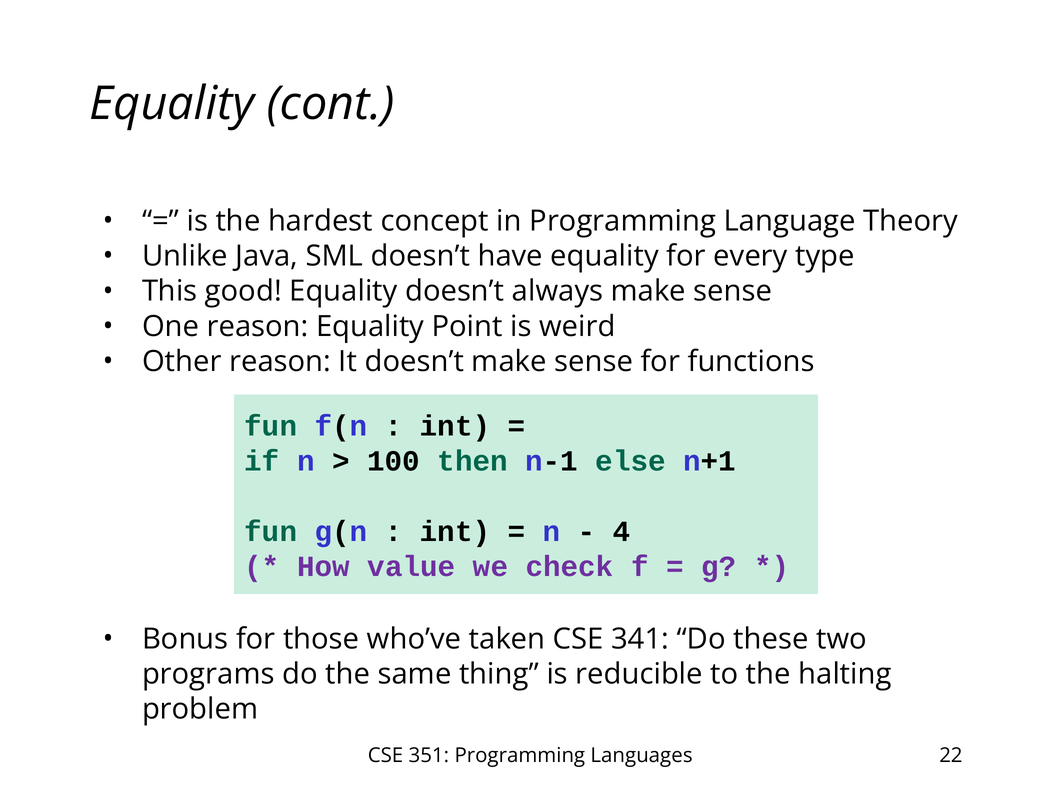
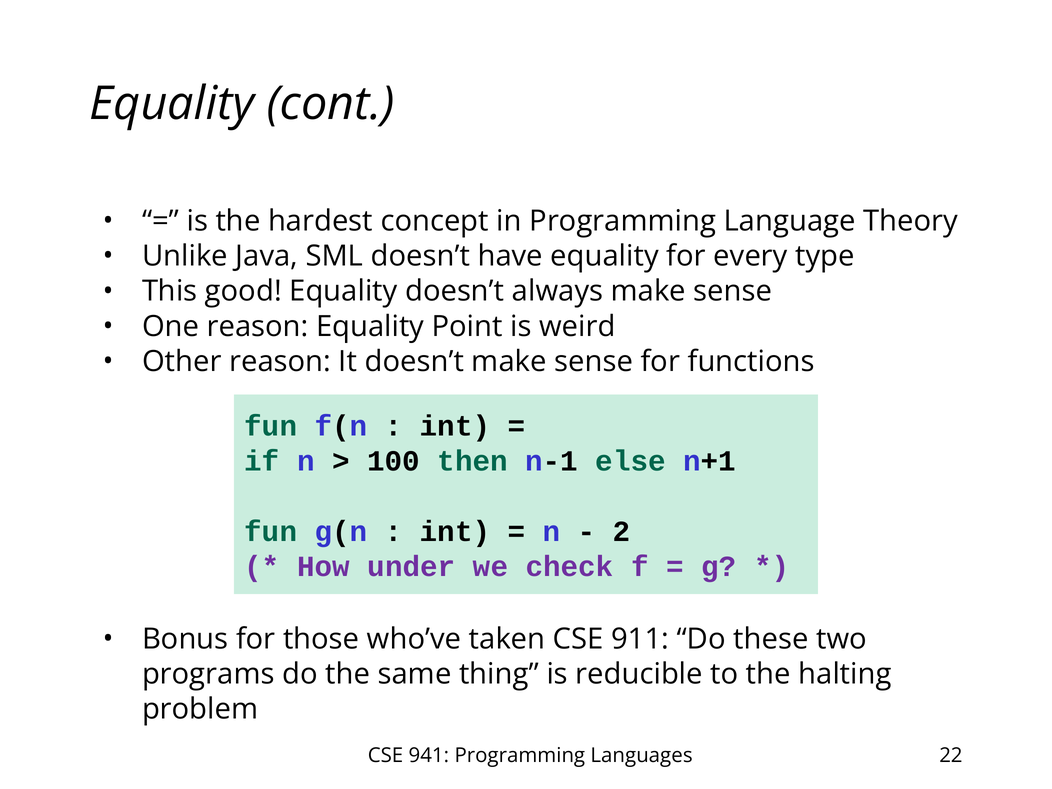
4: 4 -> 2 (622, 531)
value: value -> under (411, 567)
341: 341 -> 911 (640, 639)
351: 351 -> 941 (429, 755)
